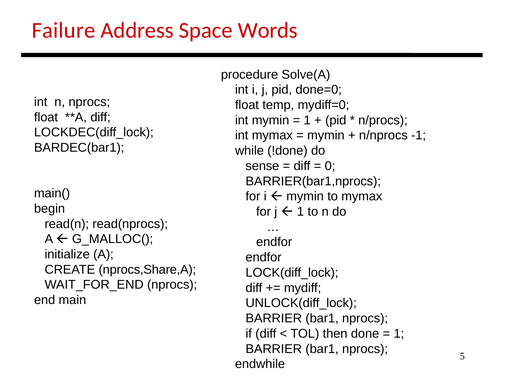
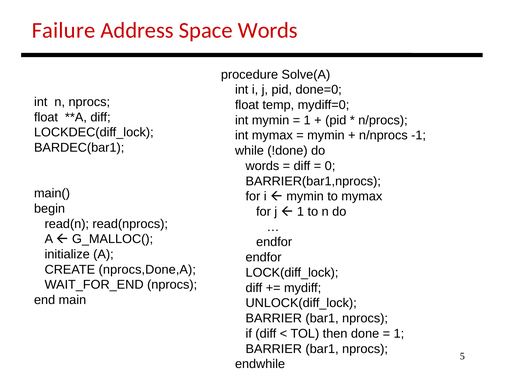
sense: sense -> words (262, 166)
nprocs,Share,A: nprocs,Share,A -> nprocs,Done,A (147, 270)
